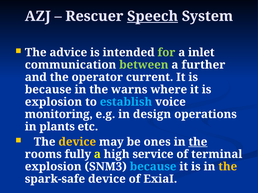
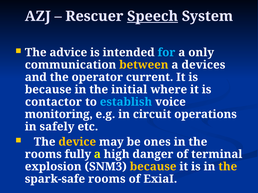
for colour: light green -> light blue (166, 53)
inlet: inlet -> only (201, 53)
between colour: light green -> yellow (144, 65)
further: further -> devices (203, 65)
warns: warns -> initial (129, 90)
explosion: explosion -> contactor (53, 102)
design: design -> circuit (152, 115)
plants: plants -> safely (57, 127)
the underline: present -> none (198, 142)
service: service -> danger (153, 155)
because colour: light blue -> yellow (153, 167)
spark-safe device: device -> rooms (107, 179)
